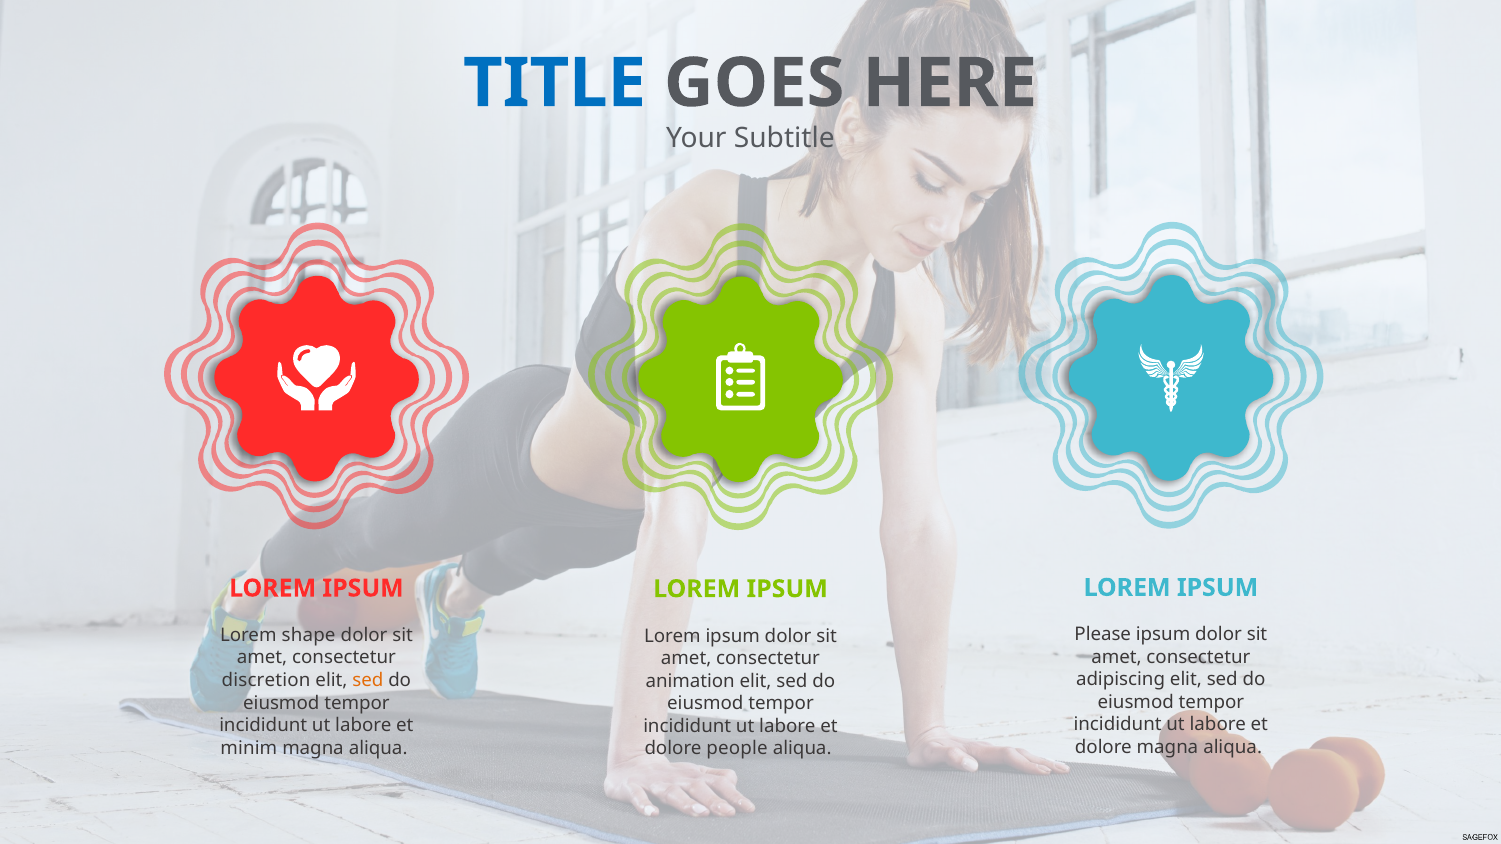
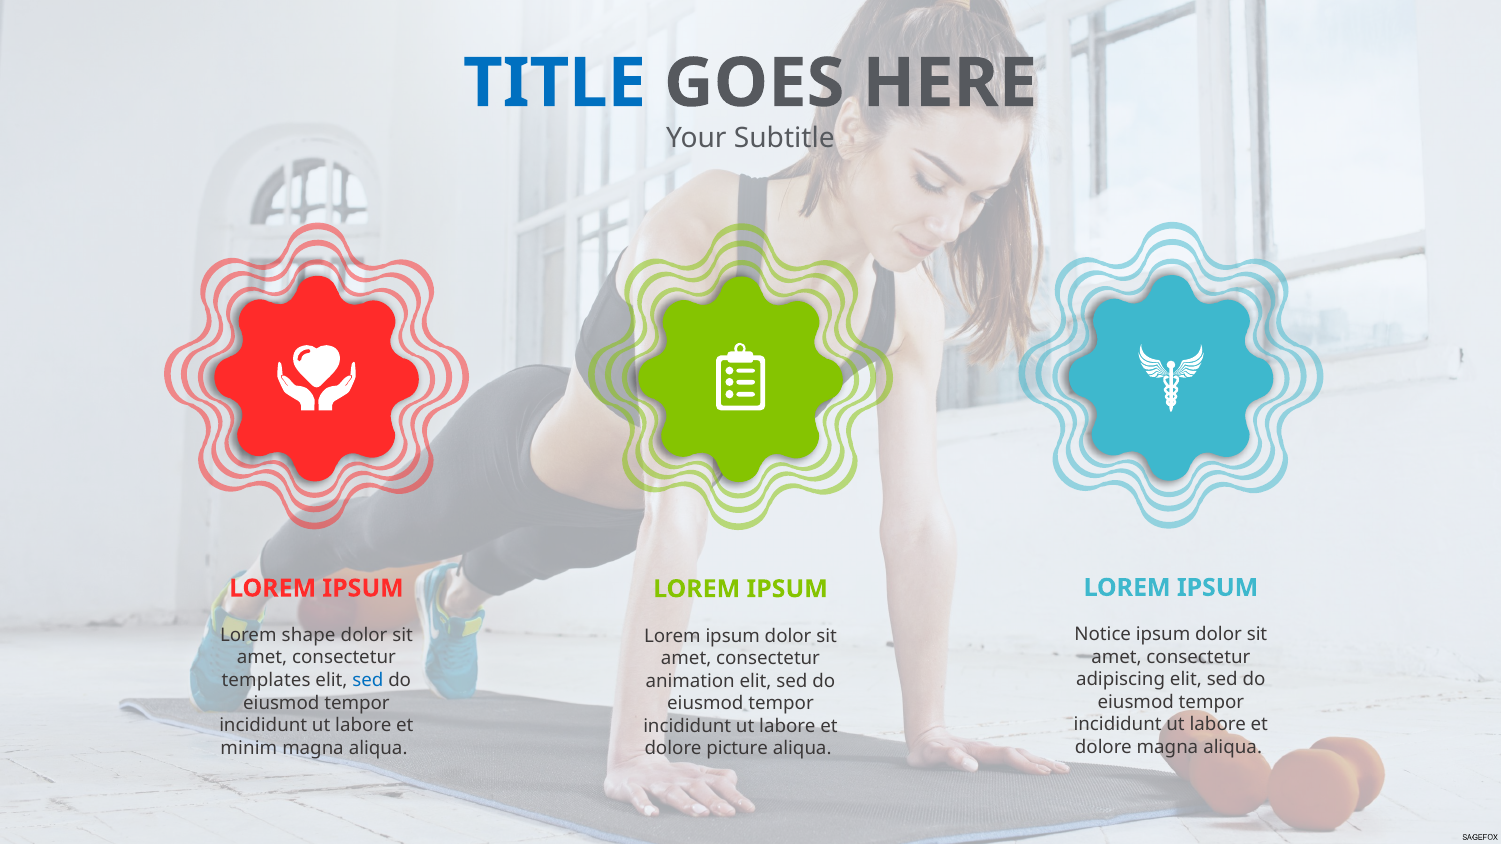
Please: Please -> Notice (1103, 635)
discretion: discretion -> templates (266, 681)
sed colour: orange -> blue (368, 681)
people: people -> picture (737, 749)
